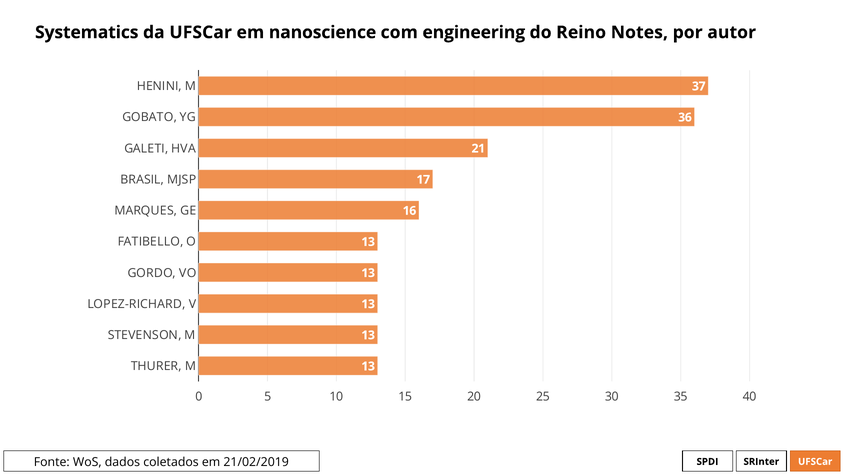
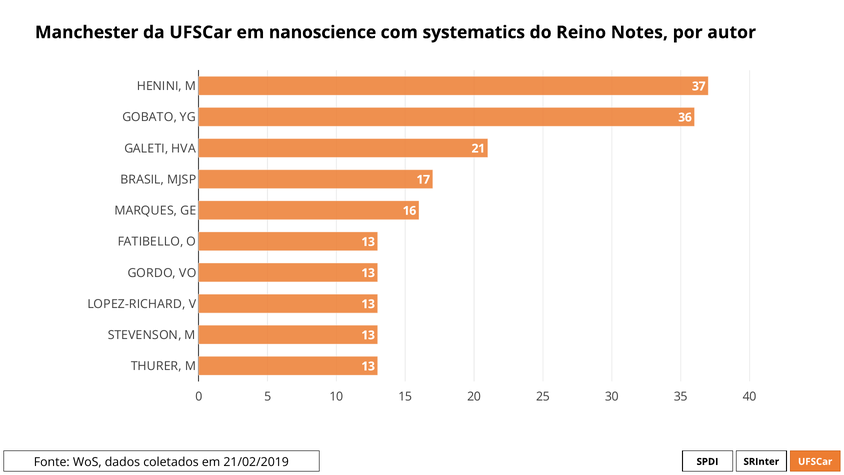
Systematics: Systematics -> Manchester (87, 32)
engineering: engineering -> systematics (474, 32)
